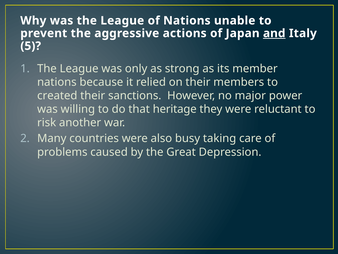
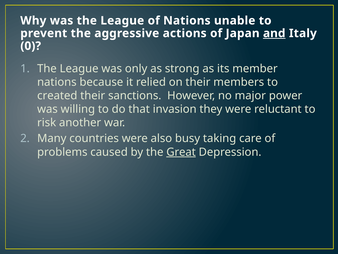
5: 5 -> 0 (31, 46)
heritage: heritage -> invasion (175, 109)
Great underline: none -> present (181, 152)
